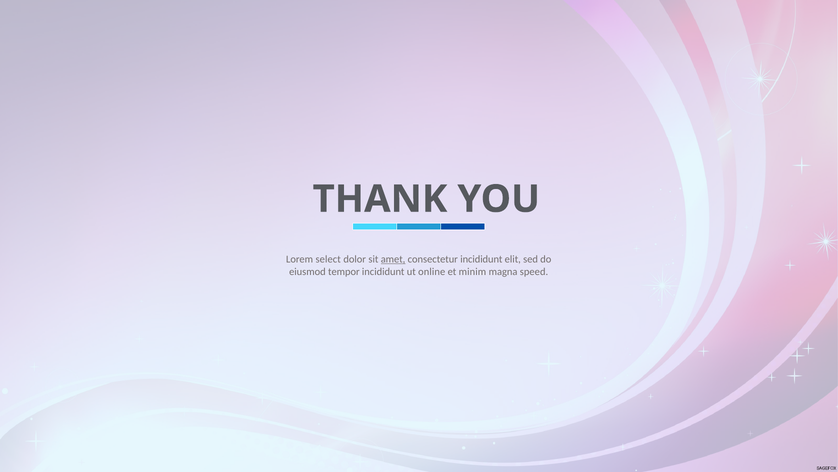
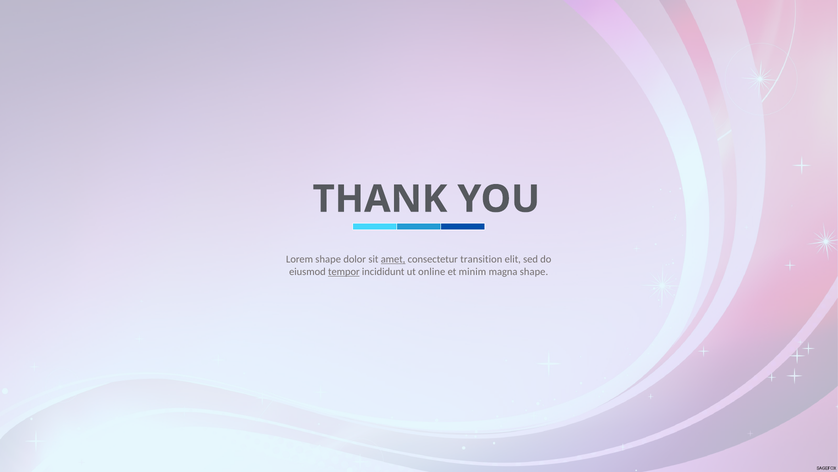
Lorem select: select -> shape (328, 259)
consectetur incididunt: incididunt -> transition (481, 259)
tempor underline: none -> present (344, 271)
magna speed: speed -> shape (534, 271)
